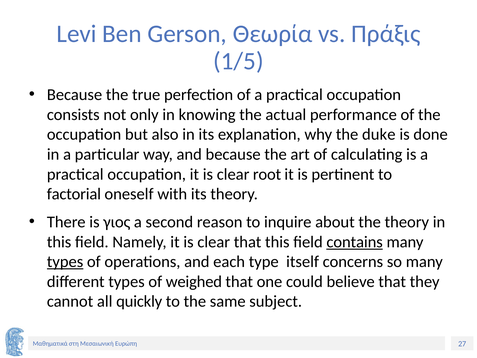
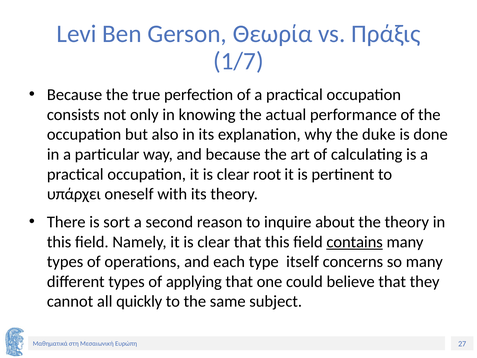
1/5: 1/5 -> 1/7 (238, 61)
factorial: factorial -> υπάρχει (74, 194)
γιος: γιος -> sort (117, 222)
types underline: present -> none (65, 262)
weighed: weighed -> applying (194, 281)
